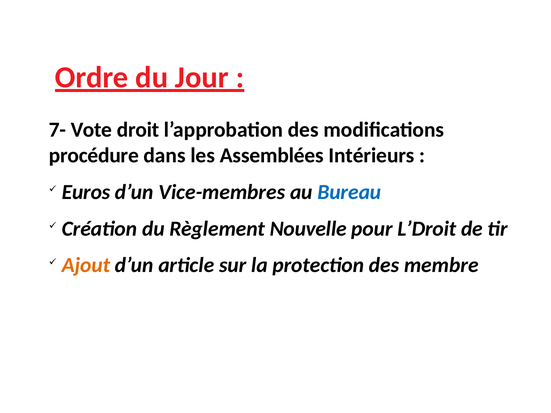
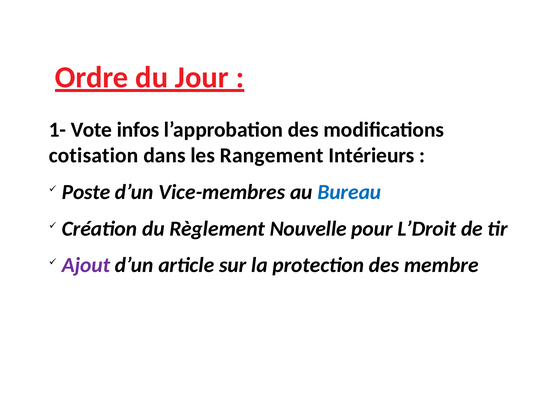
7-: 7- -> 1- (57, 130)
droit: droit -> infos (138, 130)
procédure: procédure -> cotisation (94, 156)
Assemblées: Assemblées -> Rangement (272, 156)
Euros: Euros -> Poste (86, 192)
Ajout colour: orange -> purple (86, 265)
